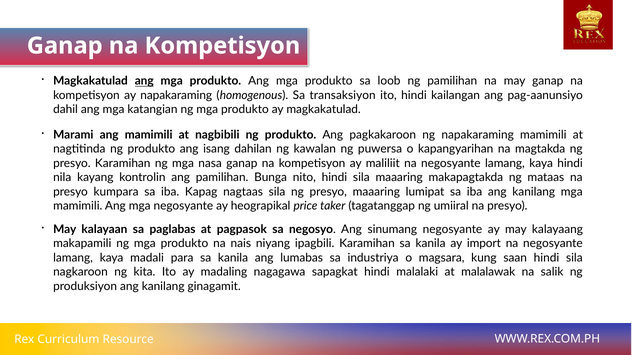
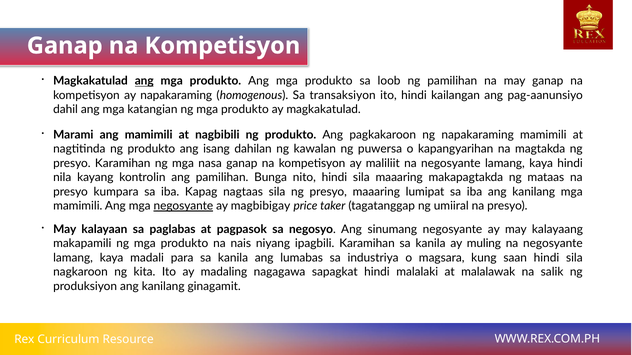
negosyante underline: none -> present (183, 206)
heograpikal: heograpikal -> magbibigay (261, 206)
import: import -> muling (484, 244)
